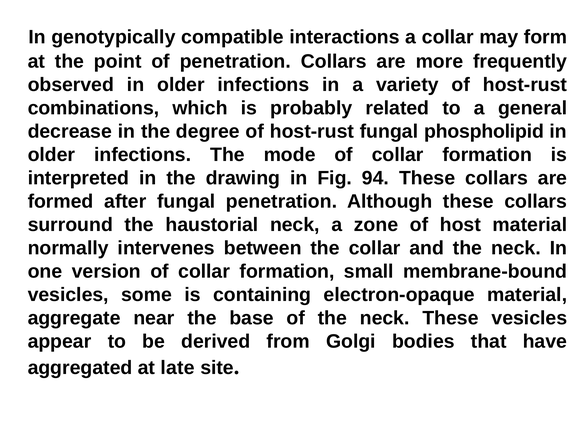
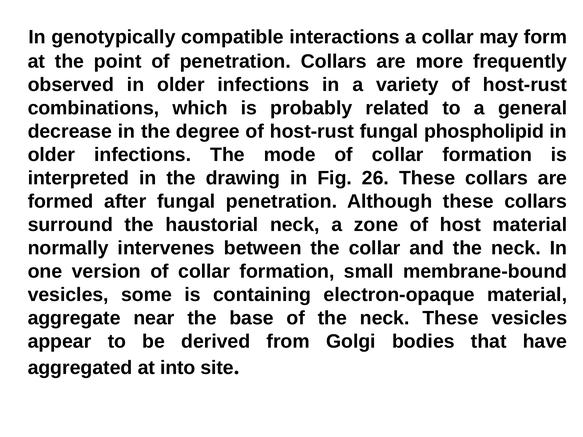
94: 94 -> 26 (375, 178)
late: late -> into (178, 368)
